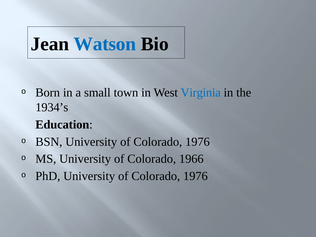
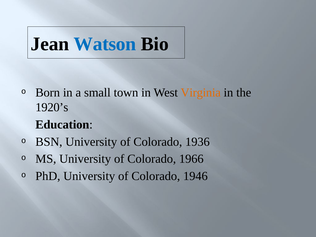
Virginia colour: blue -> orange (201, 93)
1934’s: 1934’s -> 1920’s (52, 107)
1976: 1976 -> 1936 (197, 142)
1976: 1976 -> 1946 (195, 176)
